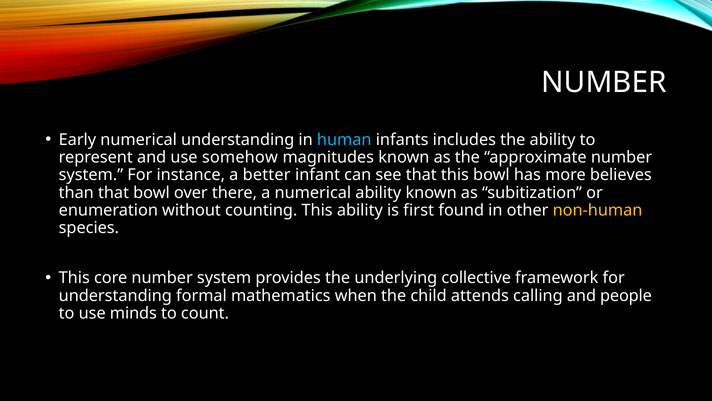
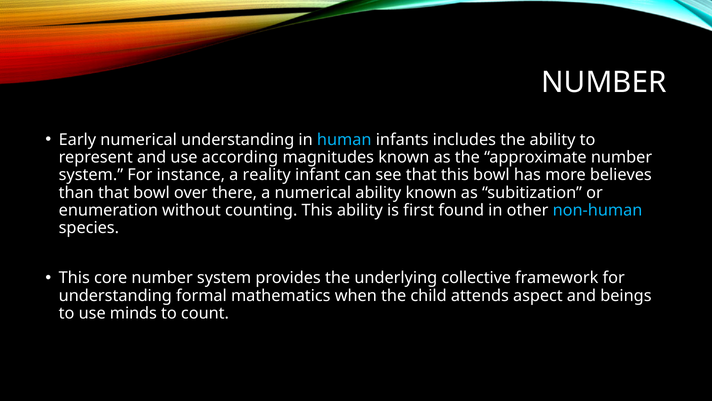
somehow: somehow -> according (240, 157)
better: better -> reality (267, 175)
non-human colour: yellow -> light blue (598, 210)
calling: calling -> aspect (538, 295)
people: people -> beings (626, 295)
